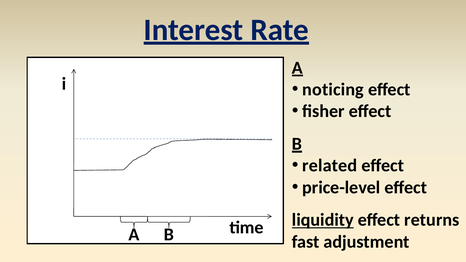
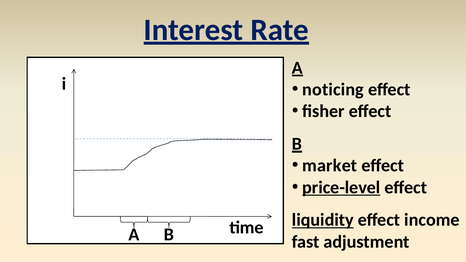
related: related -> market (330, 166)
price-level underline: none -> present (341, 187)
returns: returns -> income (432, 220)
